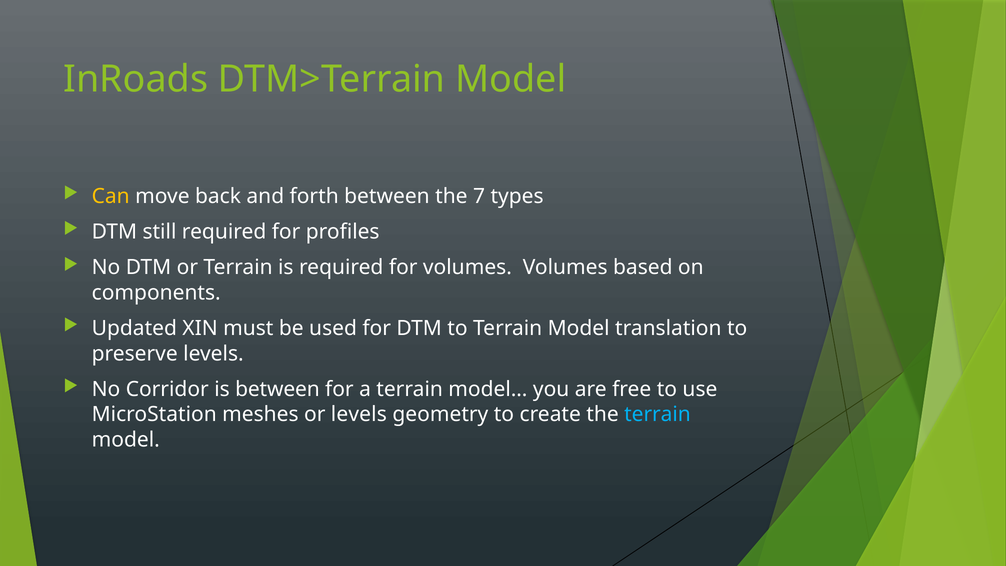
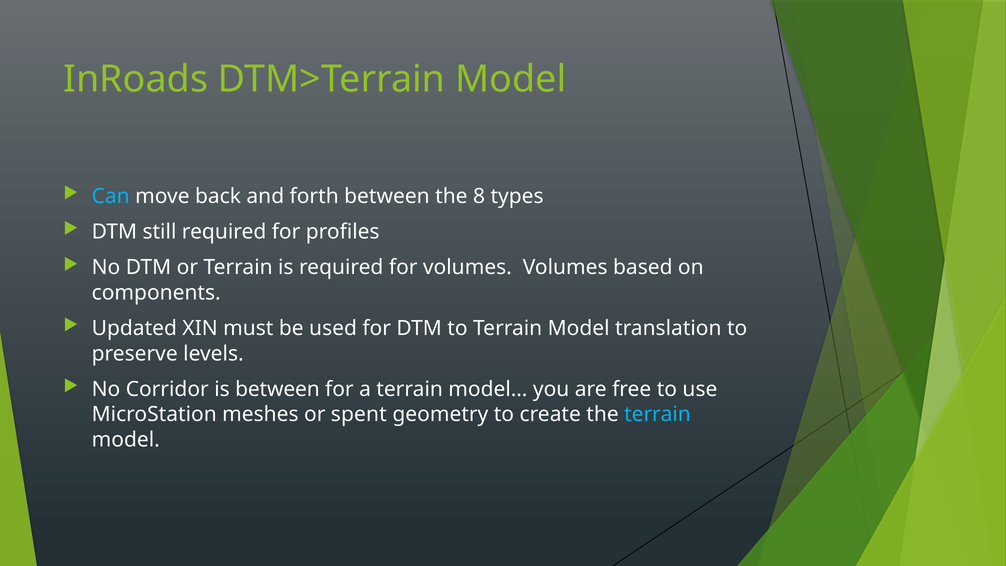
Can colour: yellow -> light blue (111, 196)
7: 7 -> 8 (479, 196)
or levels: levels -> spent (359, 414)
